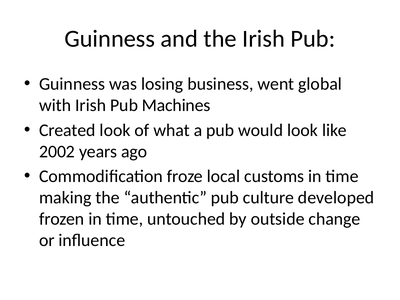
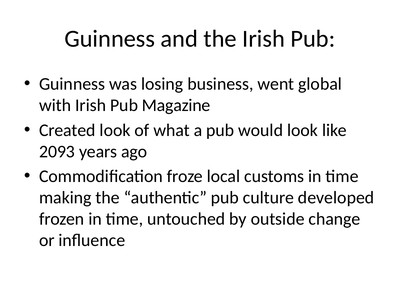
Machines: Machines -> Magazine (176, 105)
2002: 2002 -> 2093 (57, 151)
